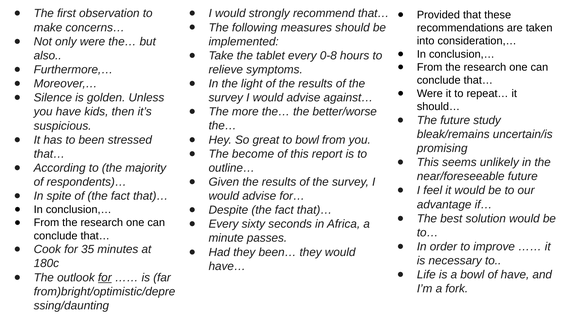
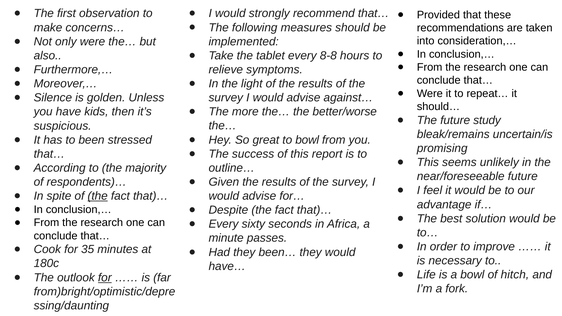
0-8: 0-8 -> 8-8 (328, 56)
become: become -> success (253, 154)
the underline: none -> present (98, 196)
of have: have -> hitch (515, 275)
